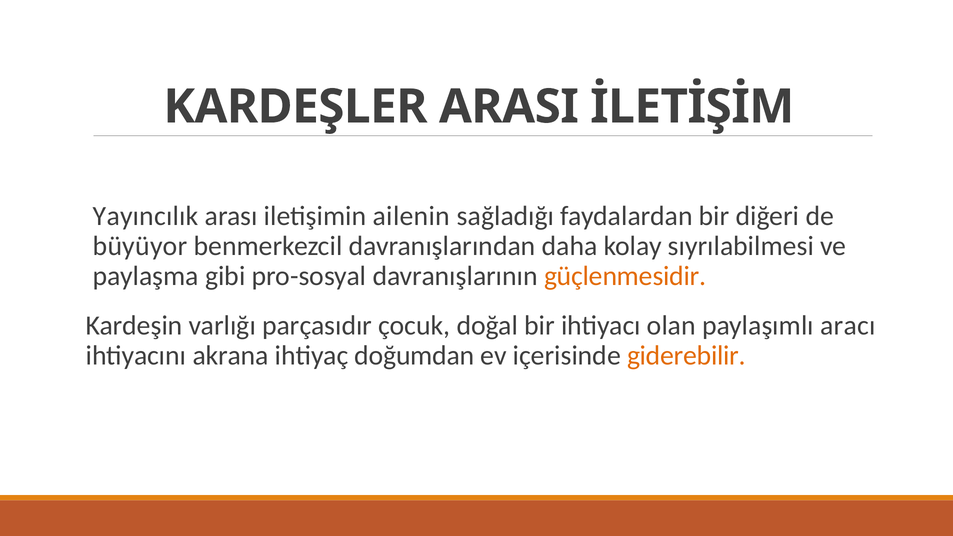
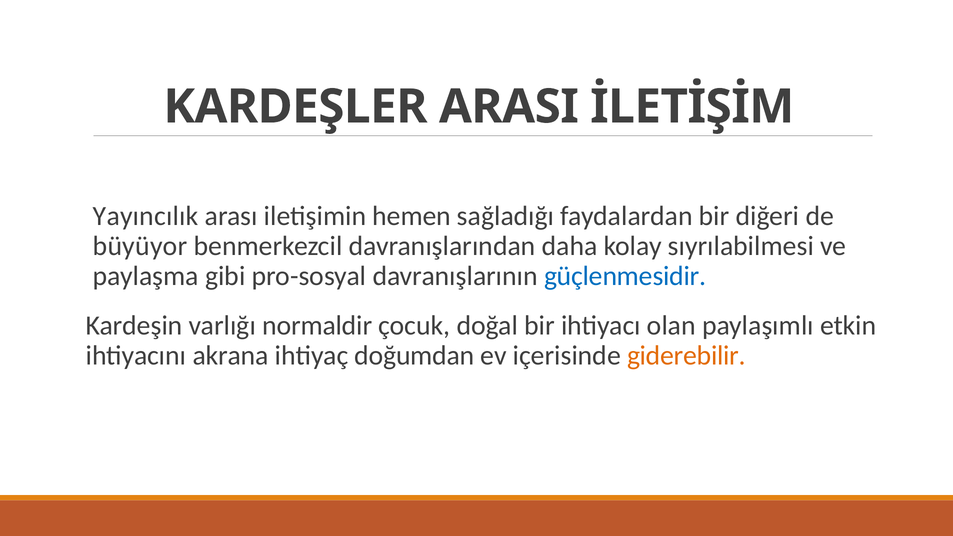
ailenin: ailenin -> hemen (412, 216)
güçlenmesidir colour: orange -> blue (625, 276)
parçasıdır: parçasıdır -> normaldir (317, 326)
aracı: aracı -> etkin (848, 326)
